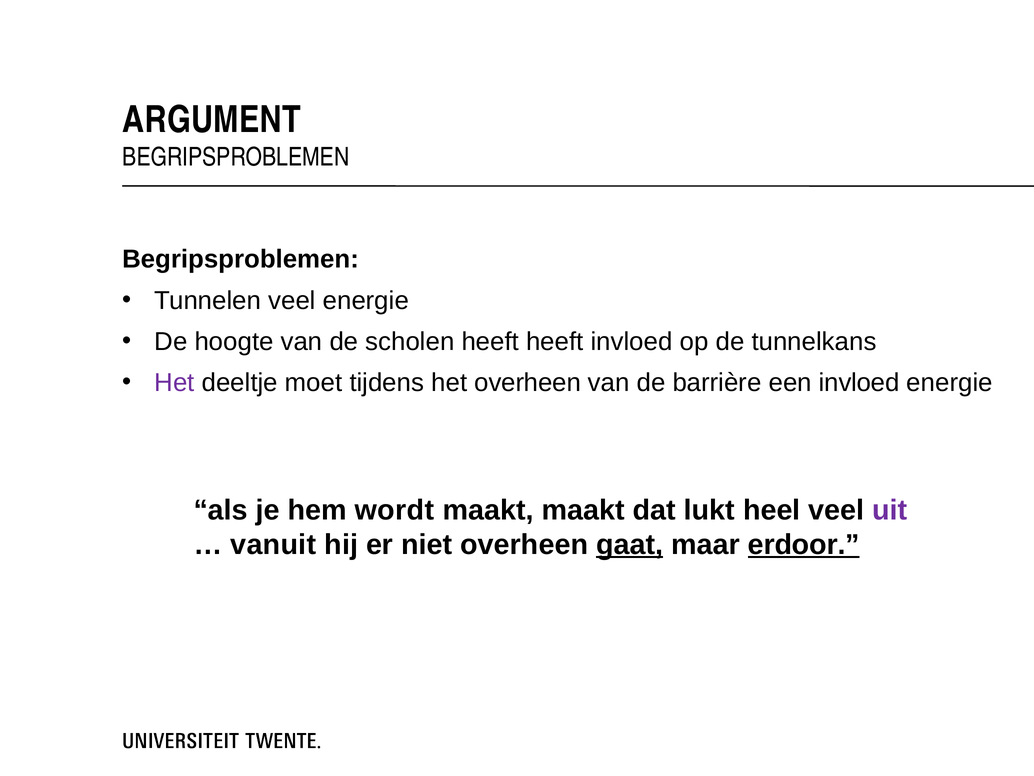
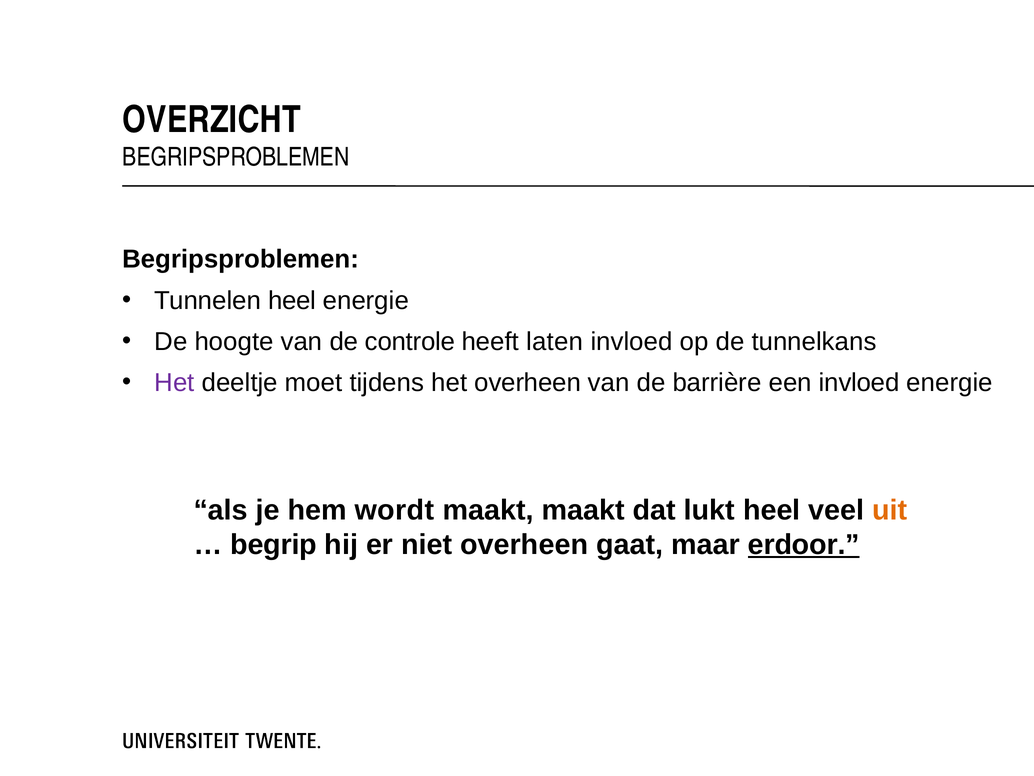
ARGUMENT: ARGUMENT -> OVERZICHT (212, 120)
Tunnelen veel: veel -> heel (292, 300)
scholen: scholen -> controle (410, 341)
heeft heeft: heeft -> laten (555, 341)
uit colour: purple -> orange (890, 510)
vanuit: vanuit -> begrip (274, 544)
gaat underline: present -> none (630, 544)
